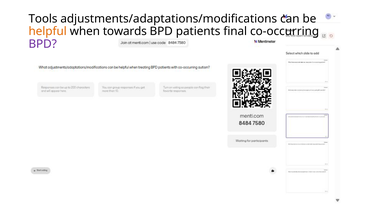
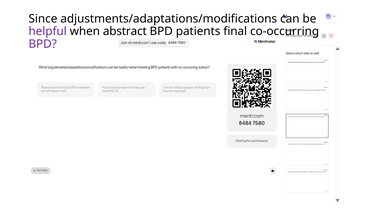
Tools: Tools -> Since (43, 19)
helpful colour: orange -> purple (48, 31)
towards: towards -> abstract (125, 31)
